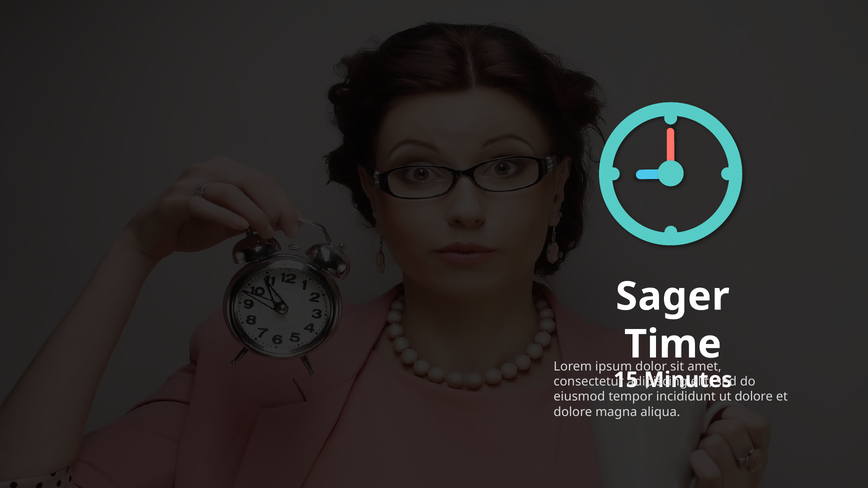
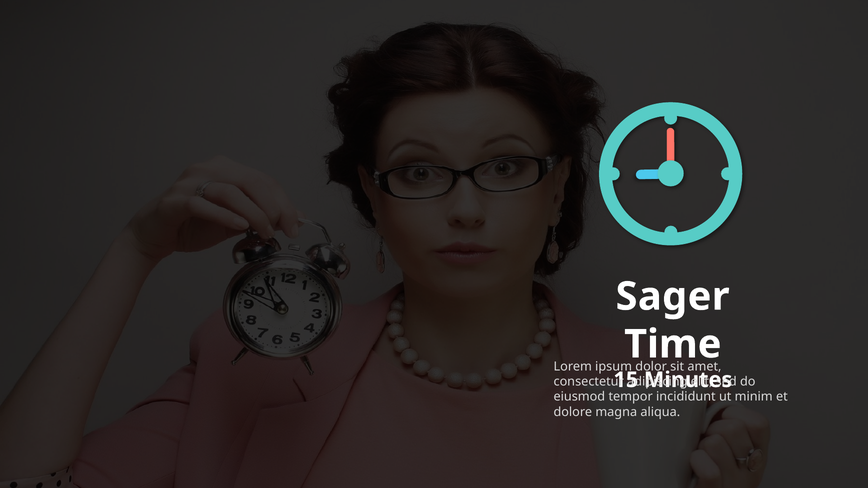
dolore: dolore -> minim (754, 397)
